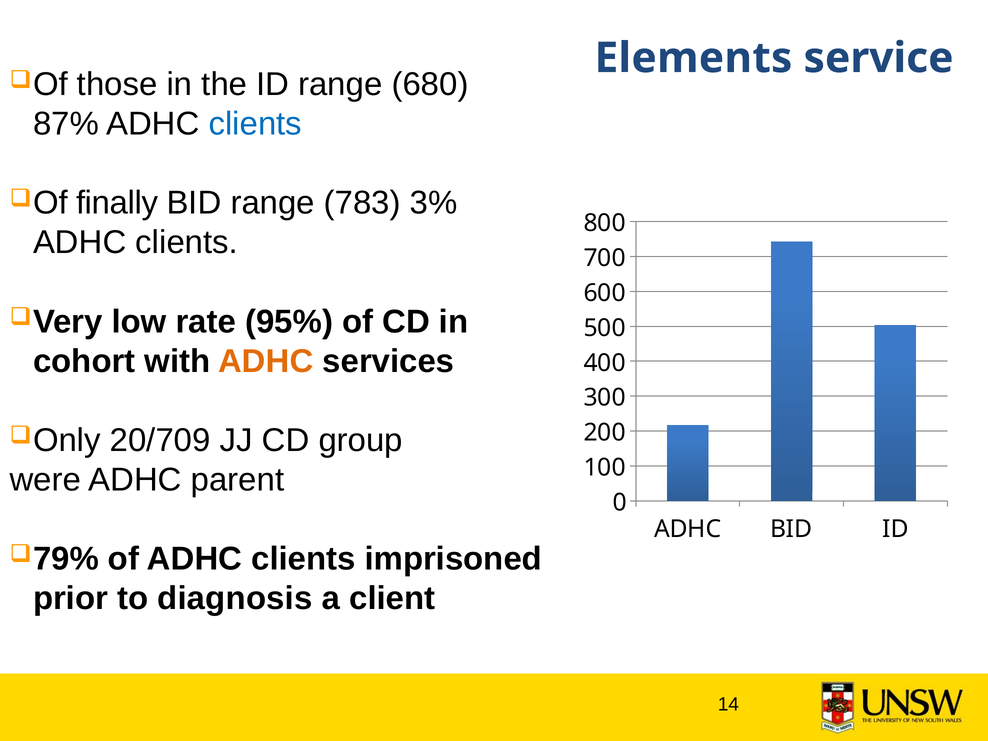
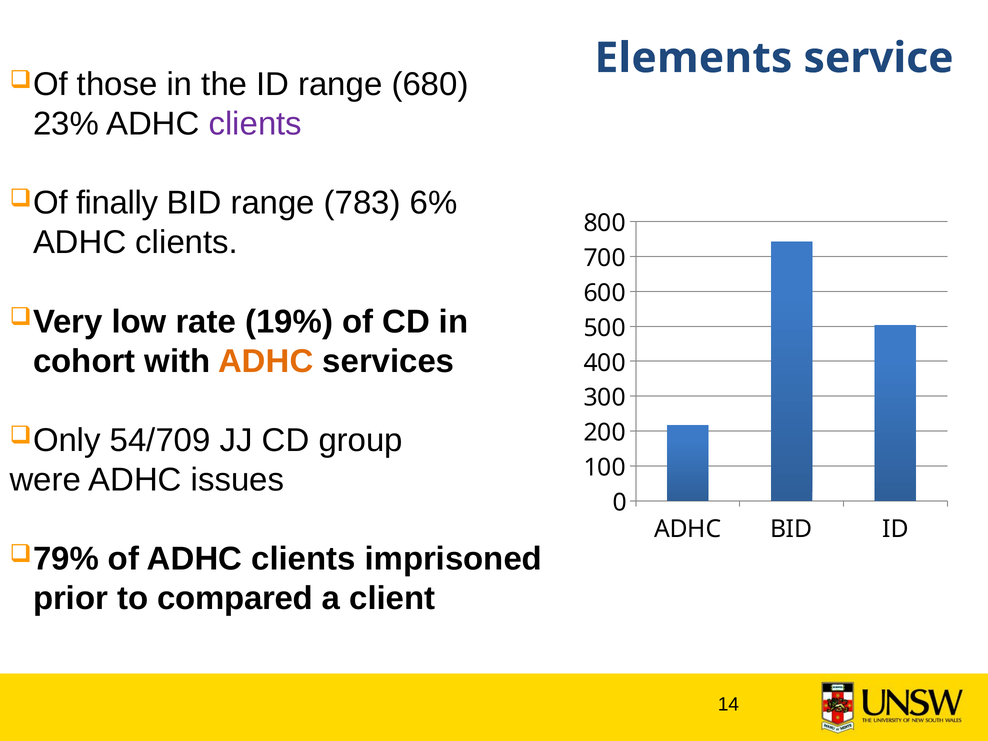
87%: 87% -> 23% (66, 124)
clients colour: blue -> purple (255, 124)
3%: 3% -> 6% (434, 203)
95%: 95% -> 19% (289, 322)
20/709: 20/709 -> 54/709 (160, 440)
parent: parent -> issues (237, 480)
diagnosis: diagnosis -> compared (235, 598)
